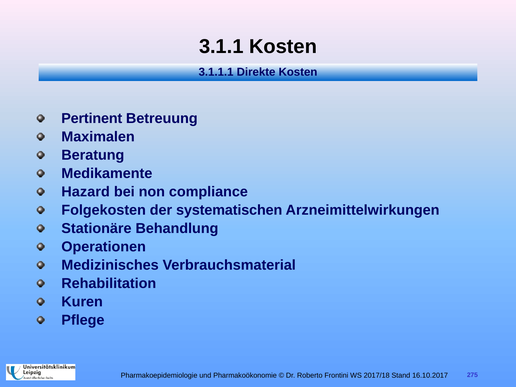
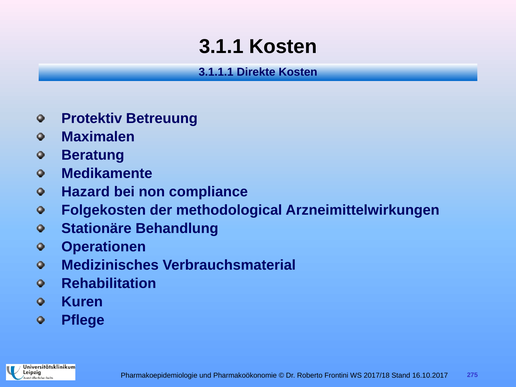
Pertinent: Pertinent -> Protektiv (92, 118)
systematischen: systematischen -> methodological (229, 210)
